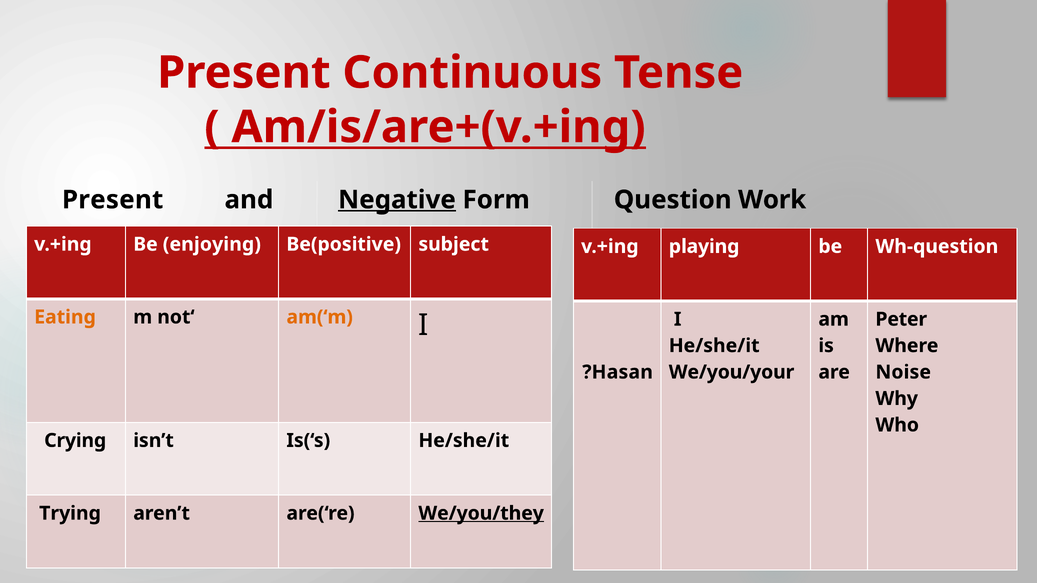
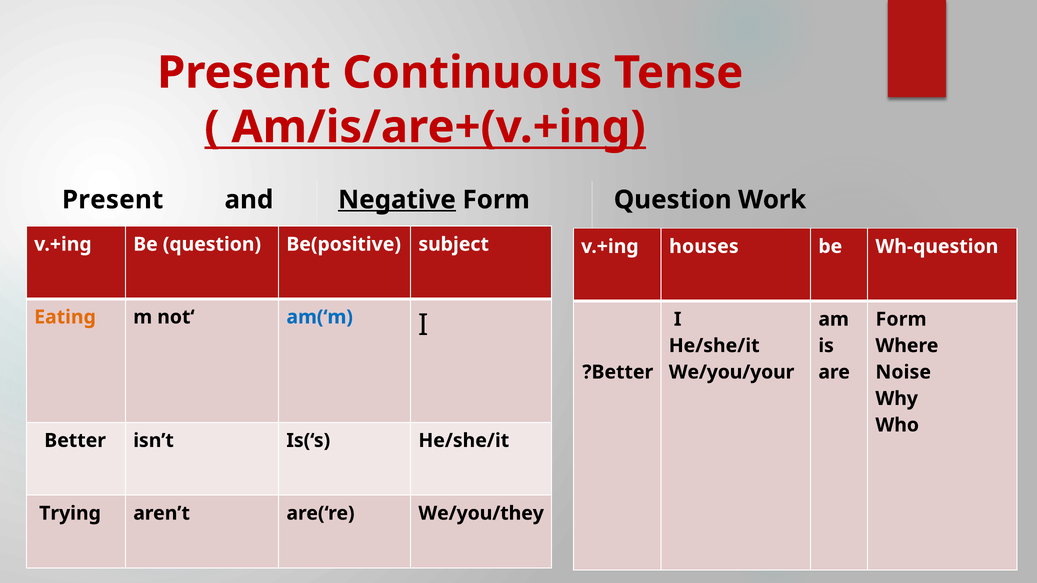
Be enjoying: enjoying -> question (212, 244)
playing: playing -> houses (704, 247)
am(‘m colour: orange -> blue (320, 317)
Peter: Peter -> Form (901, 319)
Hasan: Hasan -> Better (622, 372)
Crying: Crying -> Better (75, 441)
We/you/they underline: present -> none (481, 514)
